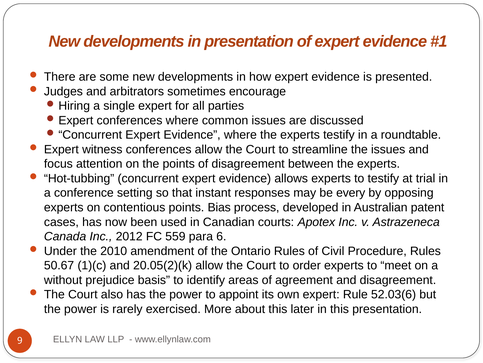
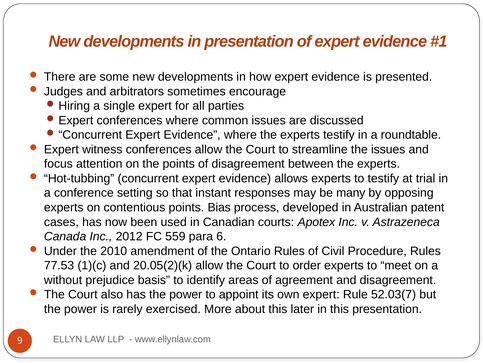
every: every -> many (351, 193)
50.67: 50.67 -> 77.53 (59, 265)
52.03(6: 52.03(6 -> 52.03(7 (394, 294)
